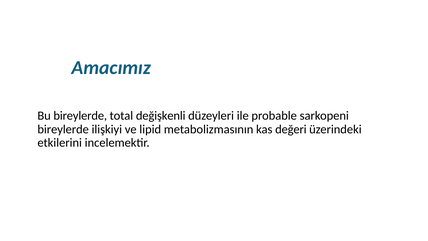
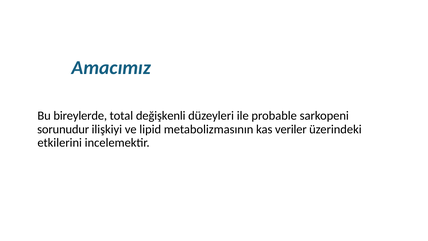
bireylerde: bireylerde -> sorunudur (63, 129)
değeri: değeri -> veriler (291, 129)
